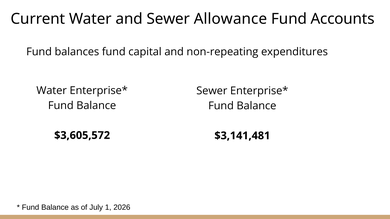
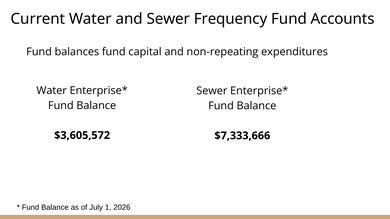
Allowance: Allowance -> Frequency (231, 19)
$3,141,481: $3,141,481 -> $7,333,666 (242, 136)
